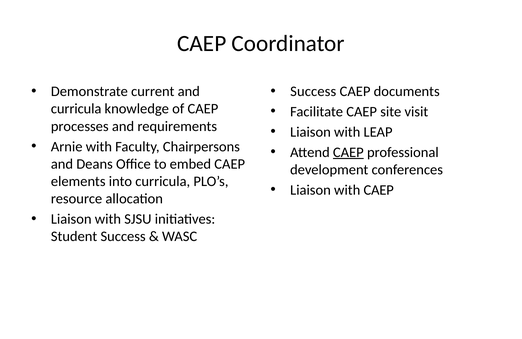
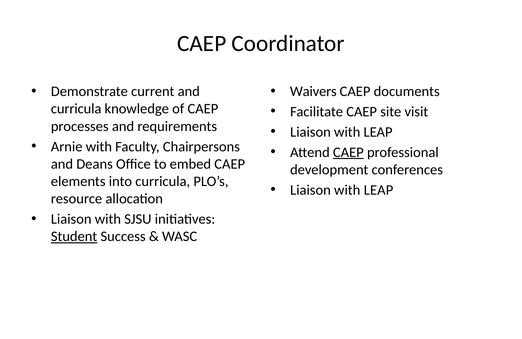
Success: Success -> Waivers (313, 91)
CAEP: CAEP -> LEAP (379, 190)
Student underline: none -> present (74, 237)
